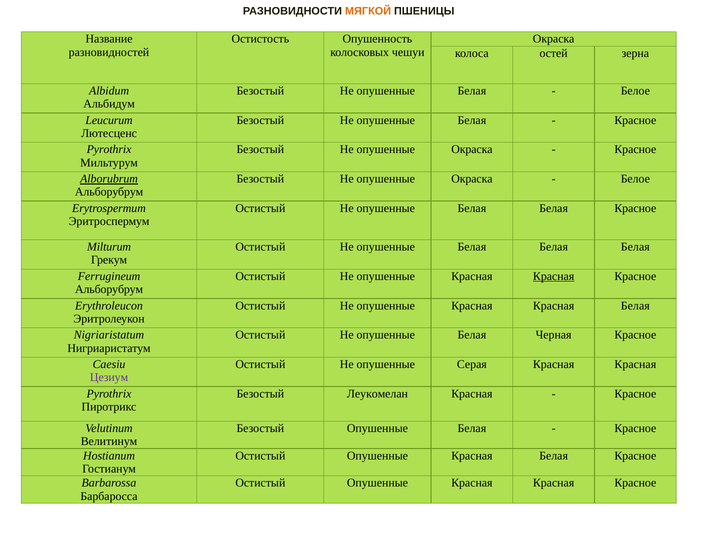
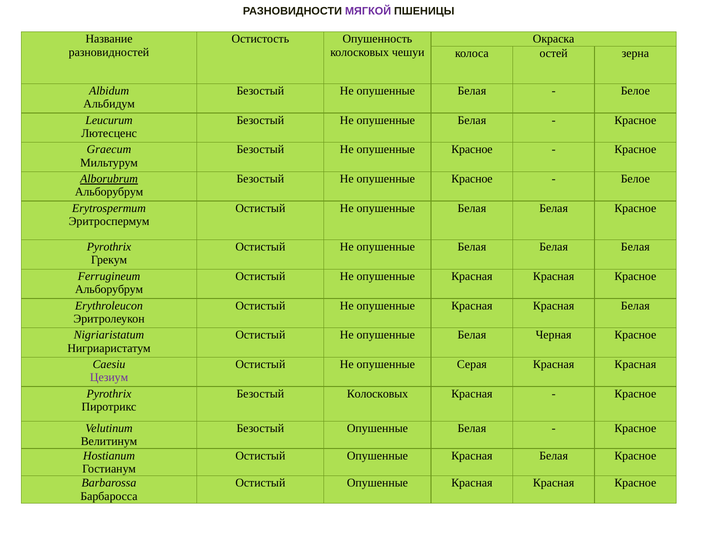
МЯГКОЙ colour: orange -> purple (368, 11)
Pyrothrix: Pyrothrix -> Graecum (109, 150)
Окраска: Окраска -> Красное (472, 150)
Окраска: Окраска -> Красное (472, 179)
Milturum: Milturum -> Pyrothrix (109, 247)
Красная underline: present -> none (554, 276)
Безостый Леукомелан: Леукомелан -> Колосковых (378, 394)
